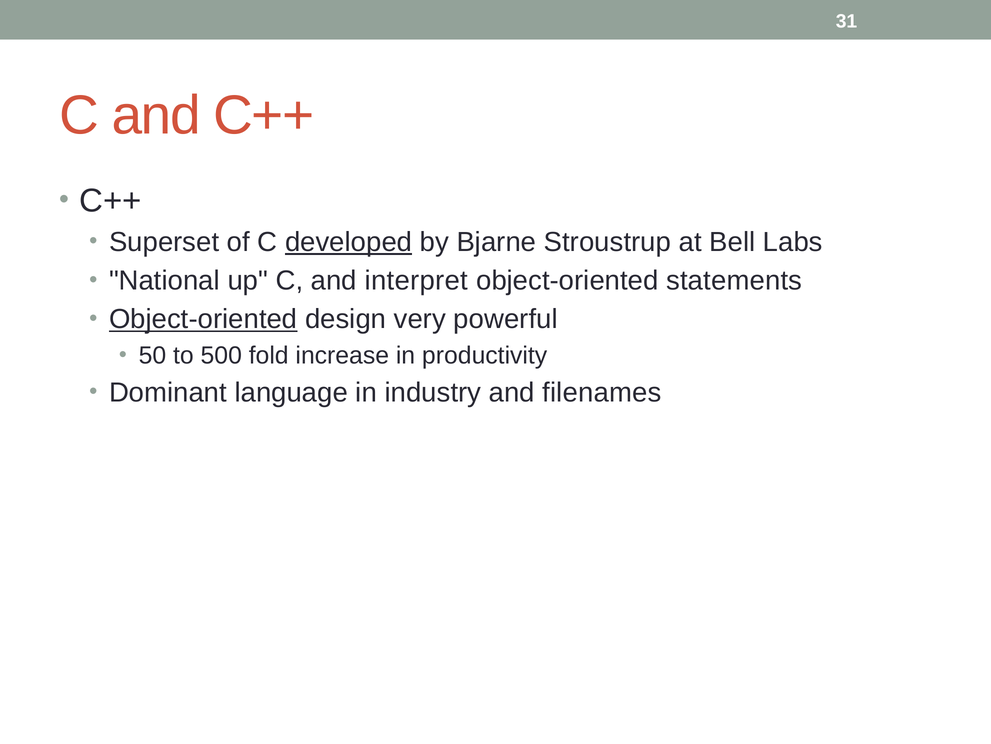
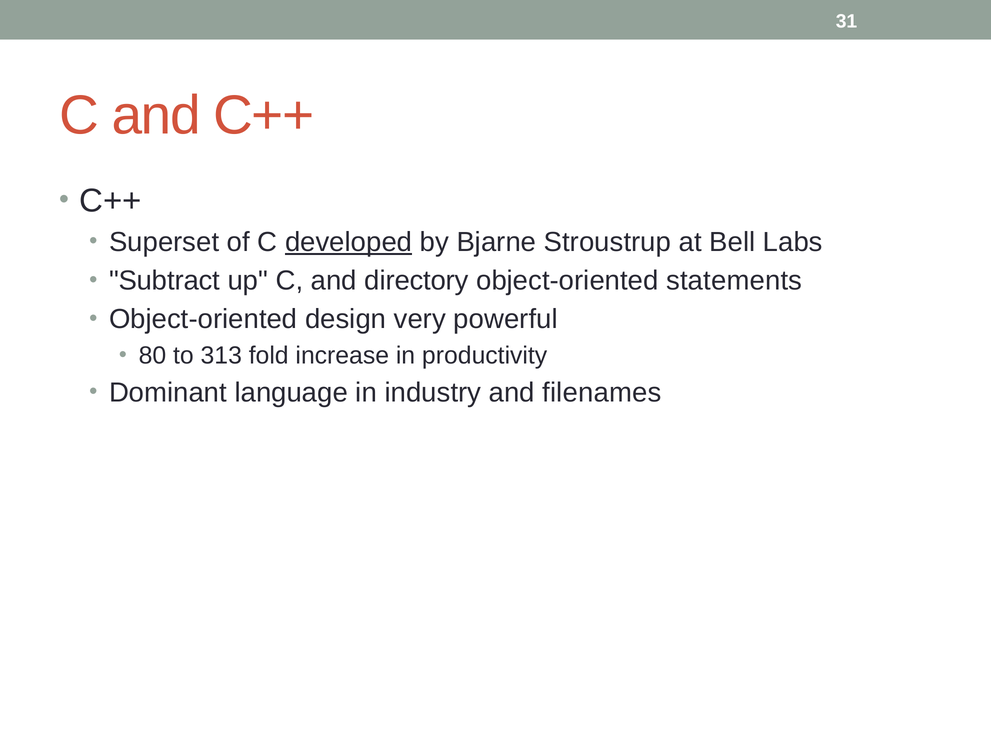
National: National -> Subtract (164, 281)
interpret: interpret -> directory (417, 281)
Object-oriented underline: present -> none (203, 319)
50: 50 -> 80 (152, 355)
500: 500 -> 313 (221, 355)
